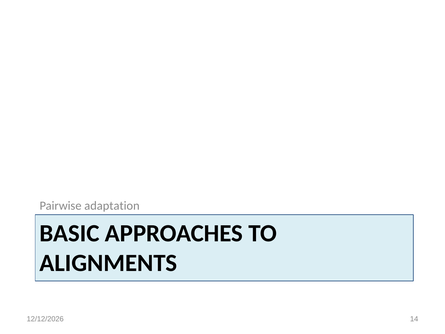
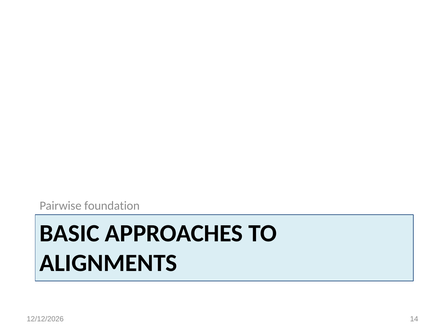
adaptation: adaptation -> foundation (112, 206)
